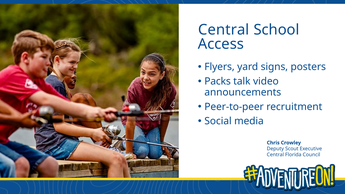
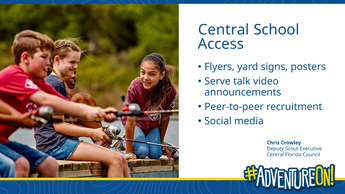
Packs: Packs -> Serve (218, 81)
